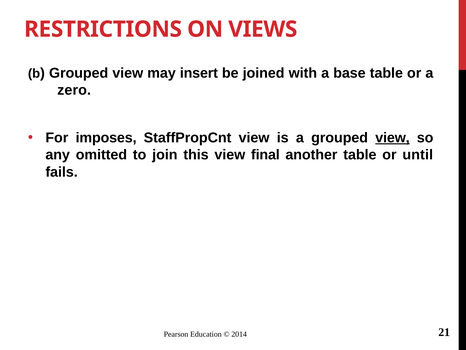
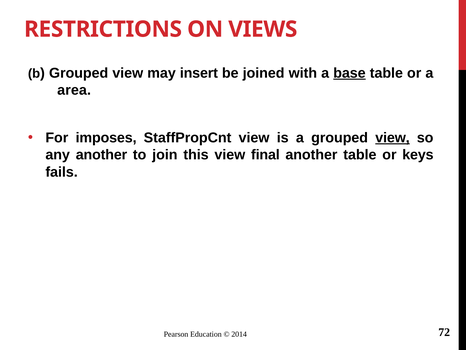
base underline: none -> present (349, 73)
zero: zero -> area (74, 90)
any omitted: omitted -> another (101, 155)
until: until -> keys (418, 155)
21: 21 -> 72 (444, 332)
